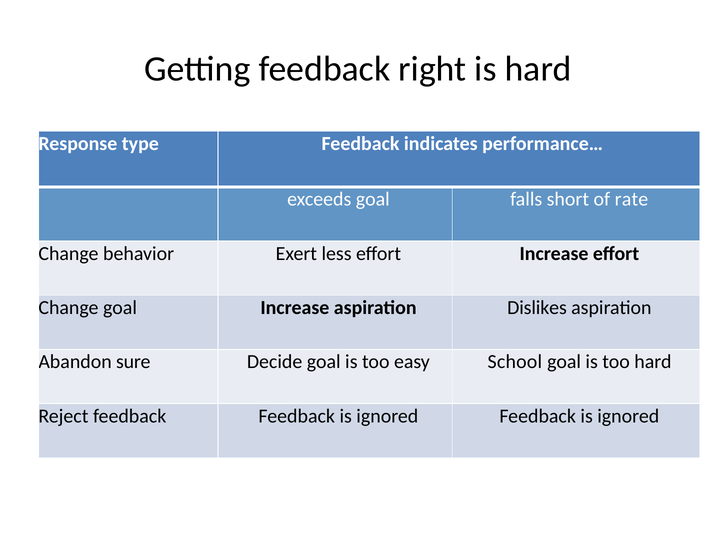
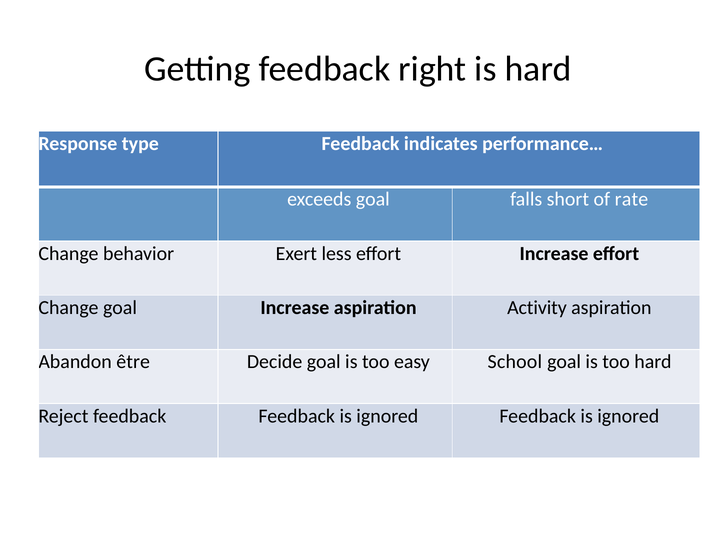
Dislikes: Dislikes -> Activity (537, 308)
sure: sure -> être (133, 362)
